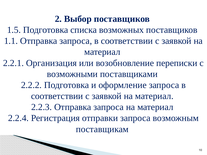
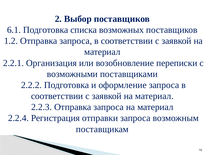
1.5: 1.5 -> 6.1 (14, 30)
1.1: 1.1 -> 1.2 (11, 41)
